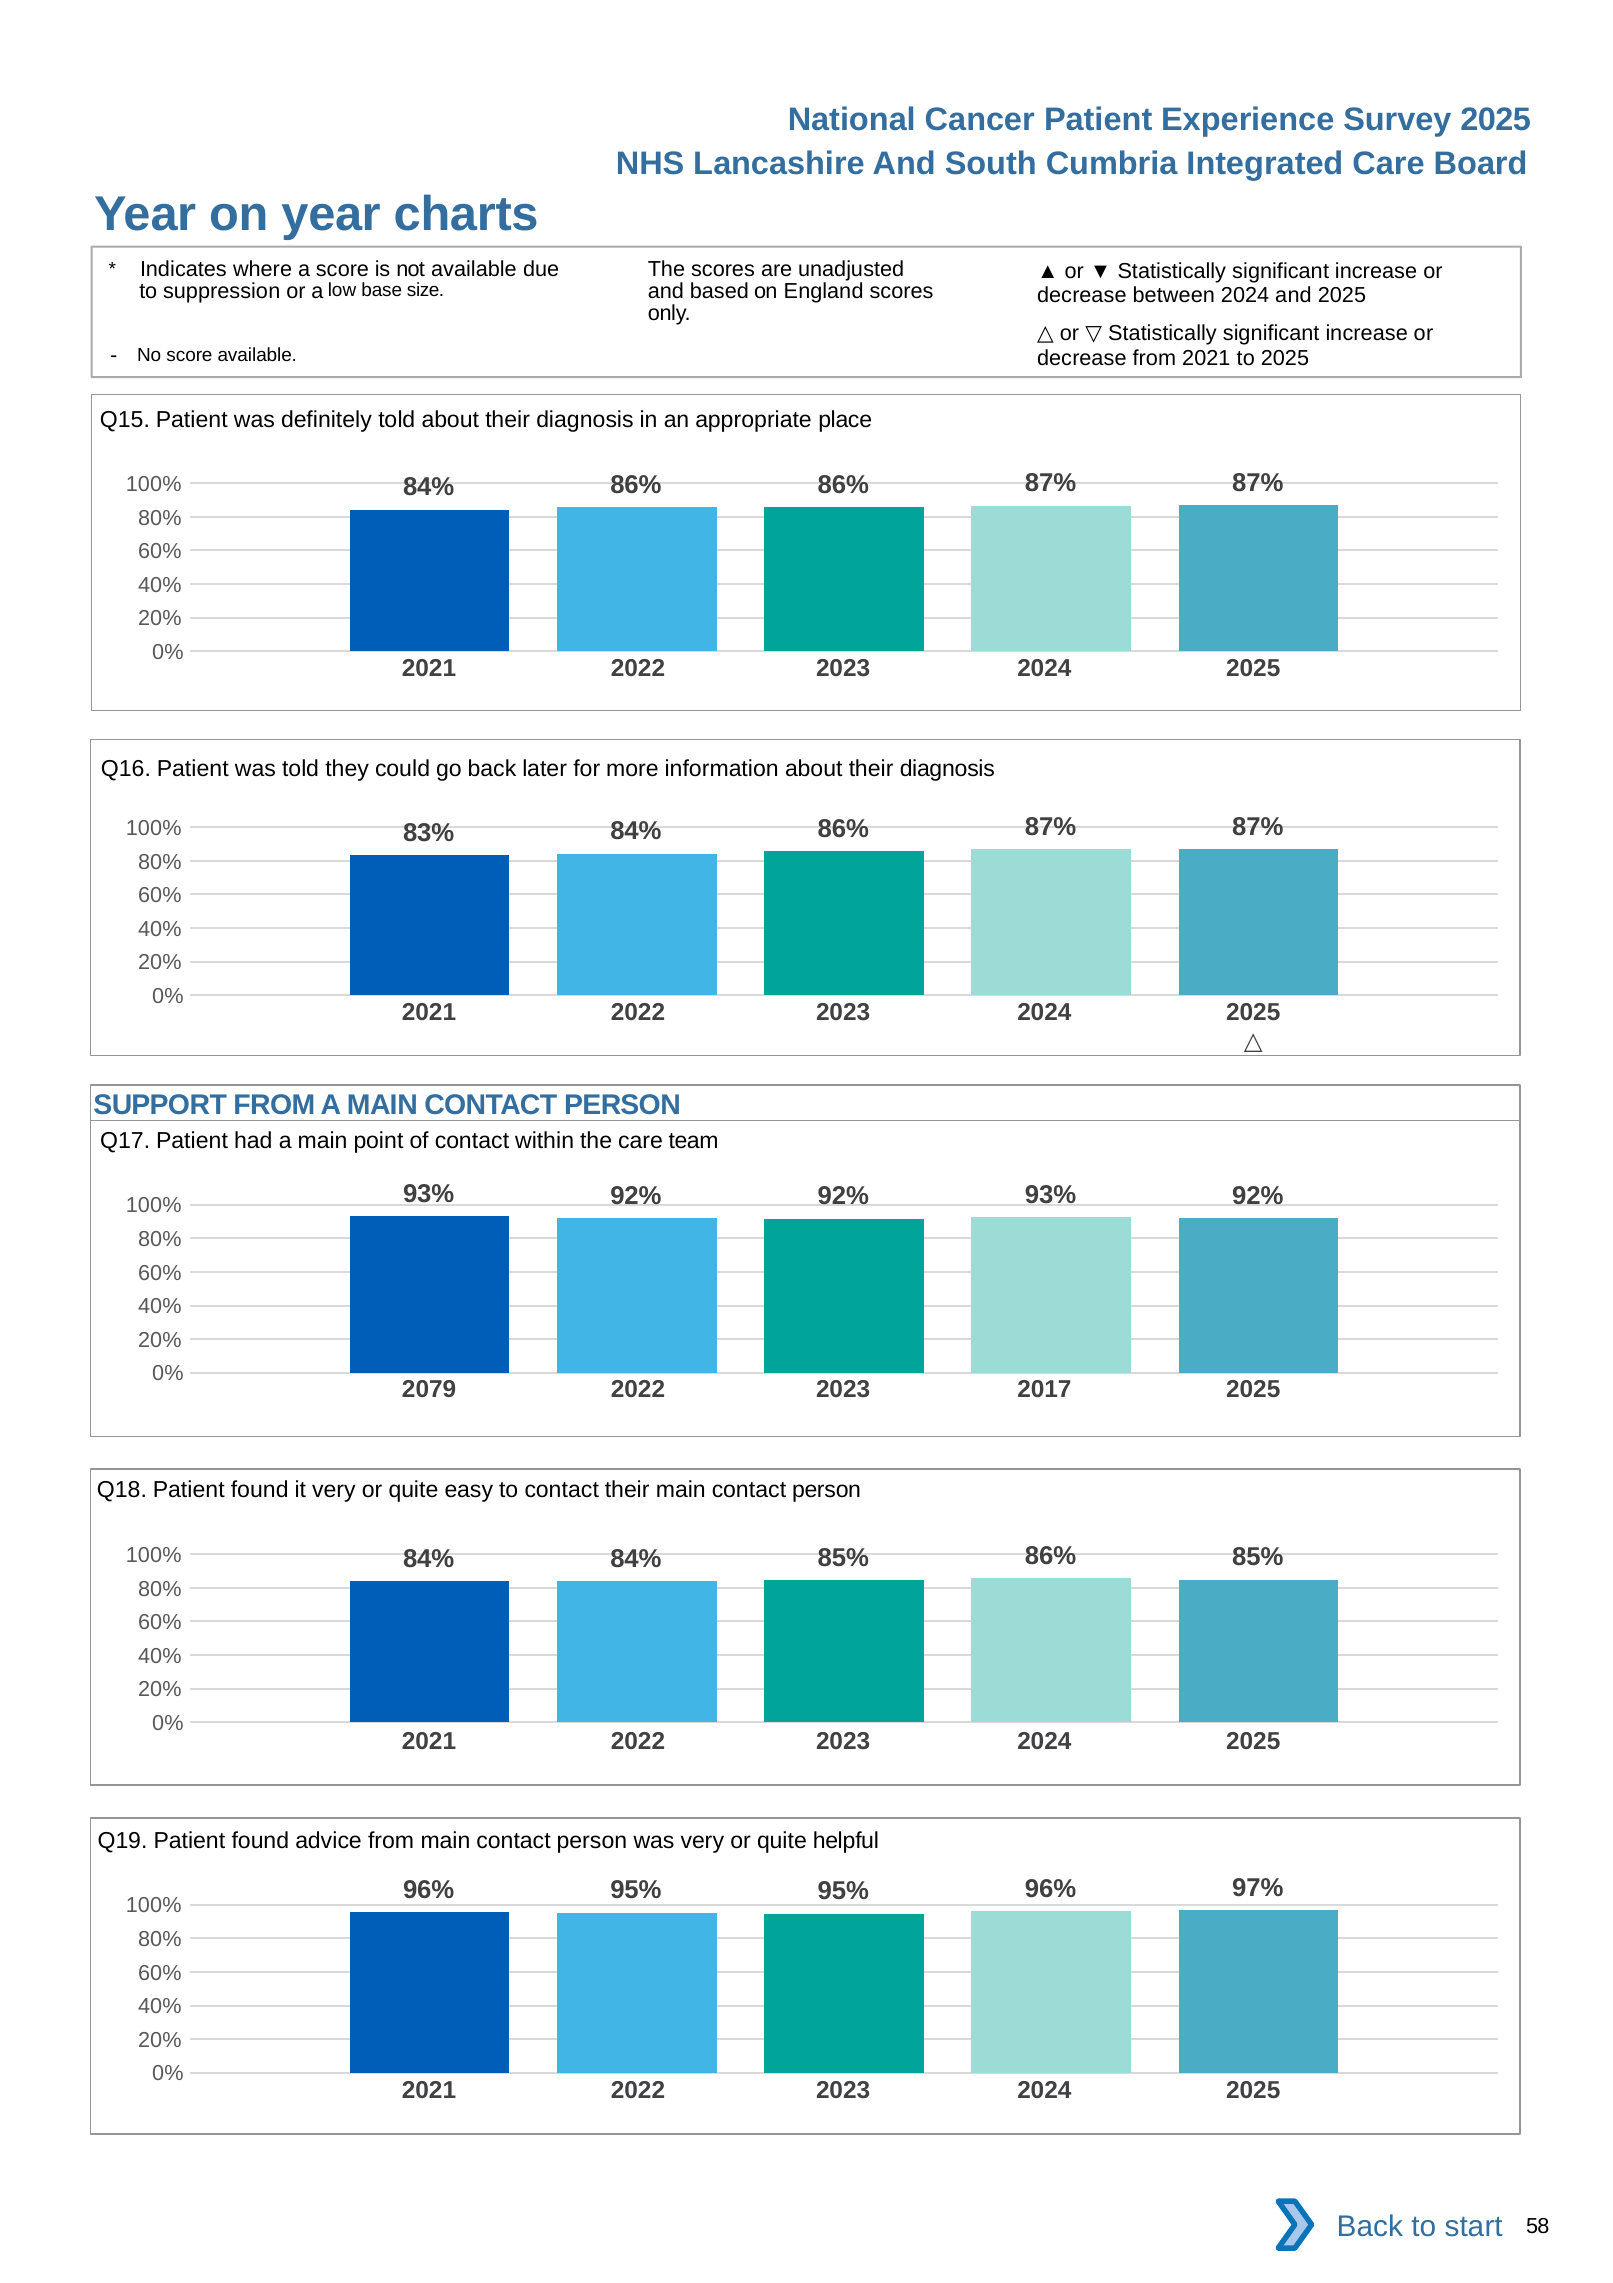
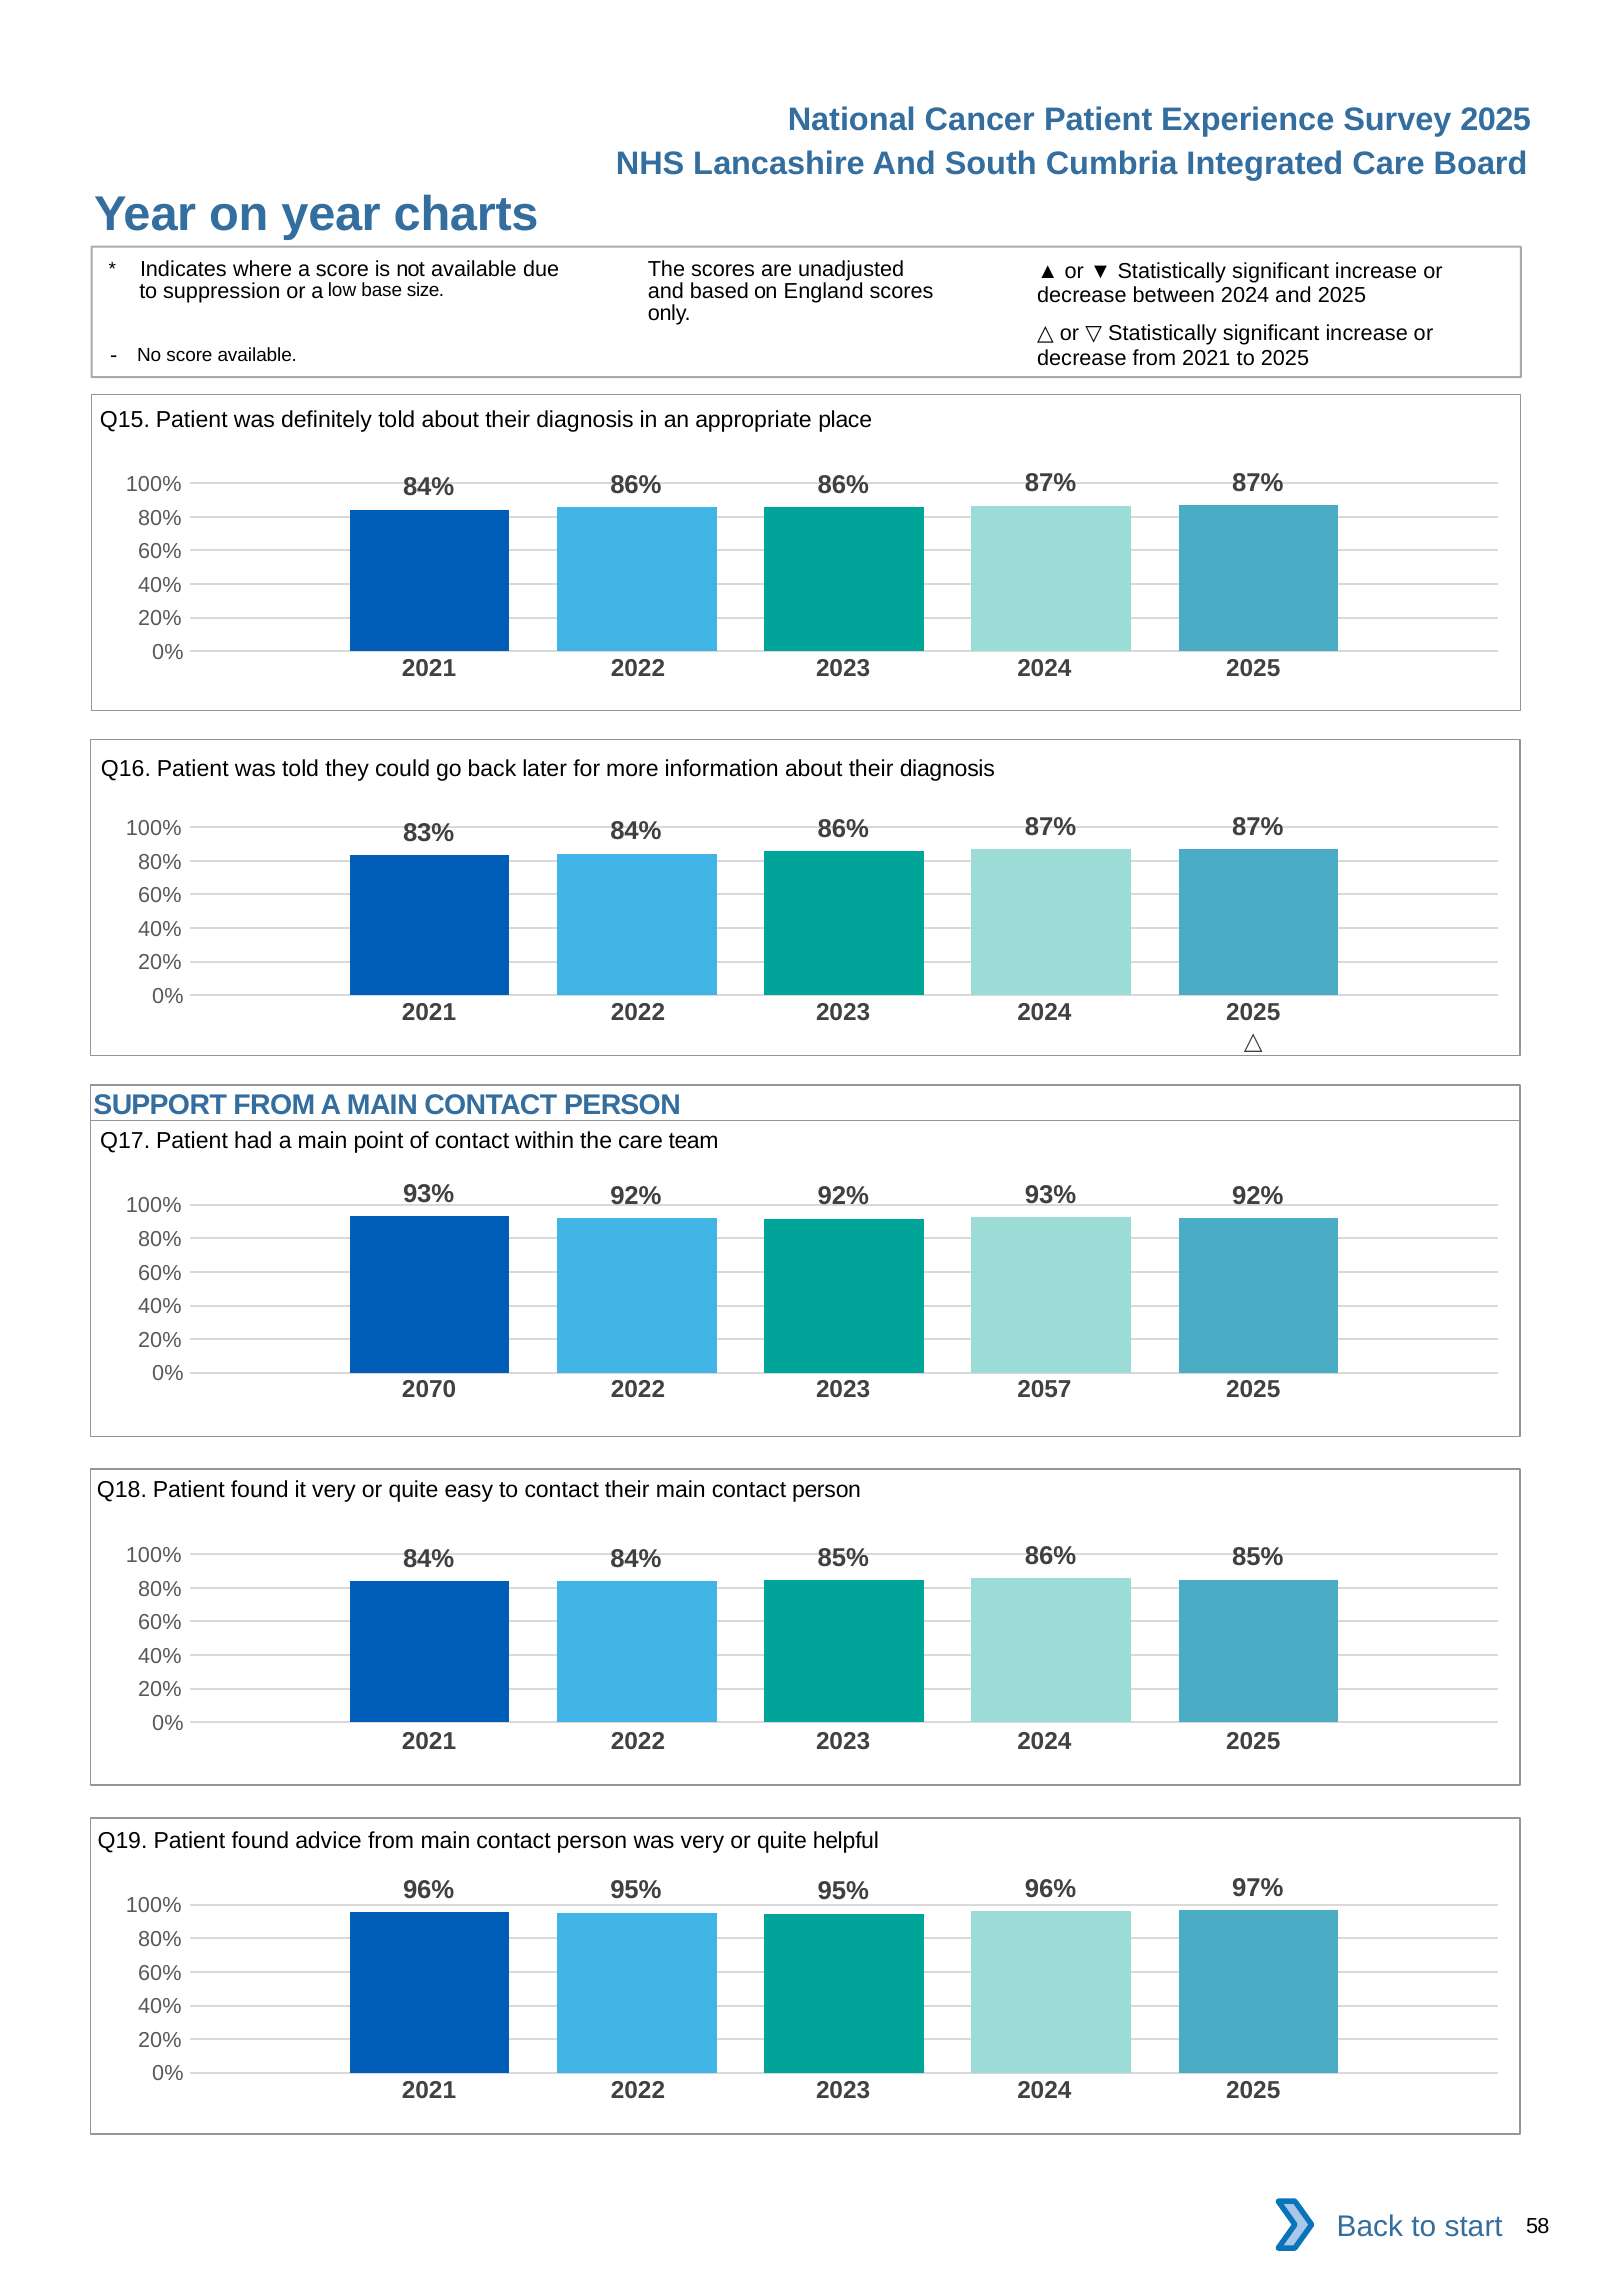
2079: 2079 -> 2070 (429, 1390)
2017: 2017 -> 2057 (1044, 1390)
